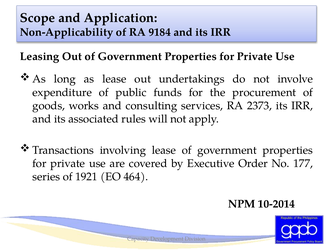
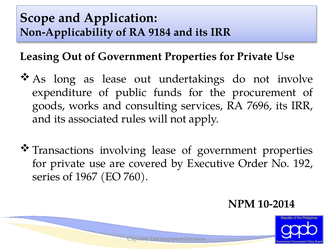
2373: 2373 -> 7696 (260, 106)
177: 177 -> 192 (303, 163)
1921: 1921 -> 1967 (86, 177)
464: 464 -> 760 (136, 177)
